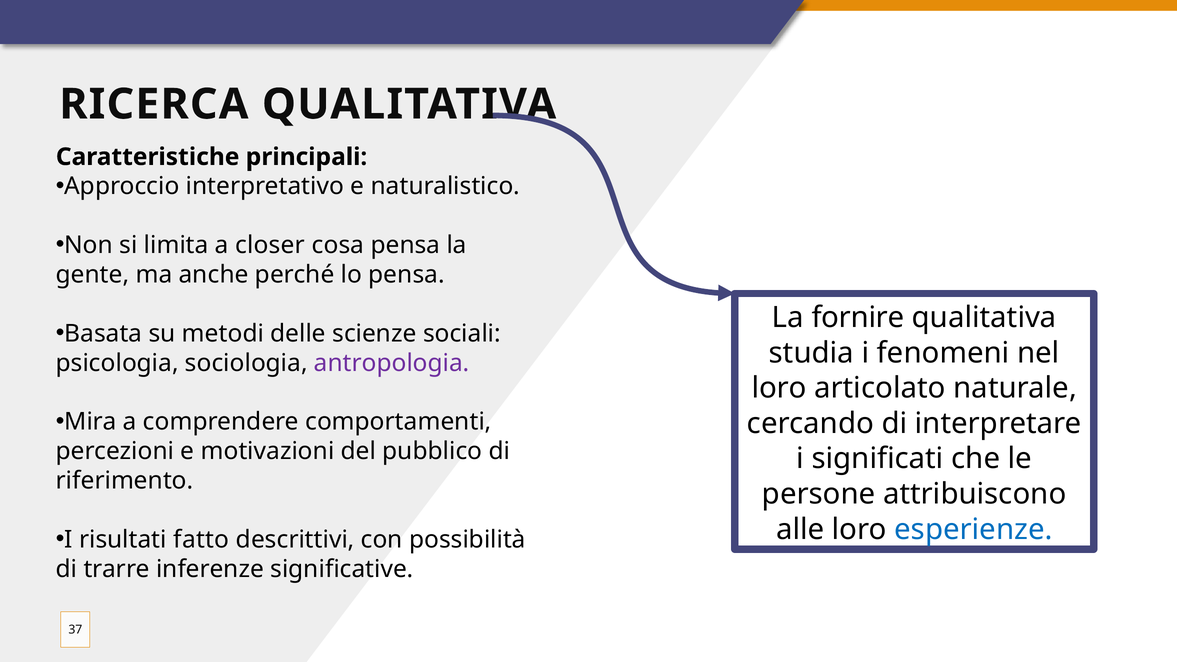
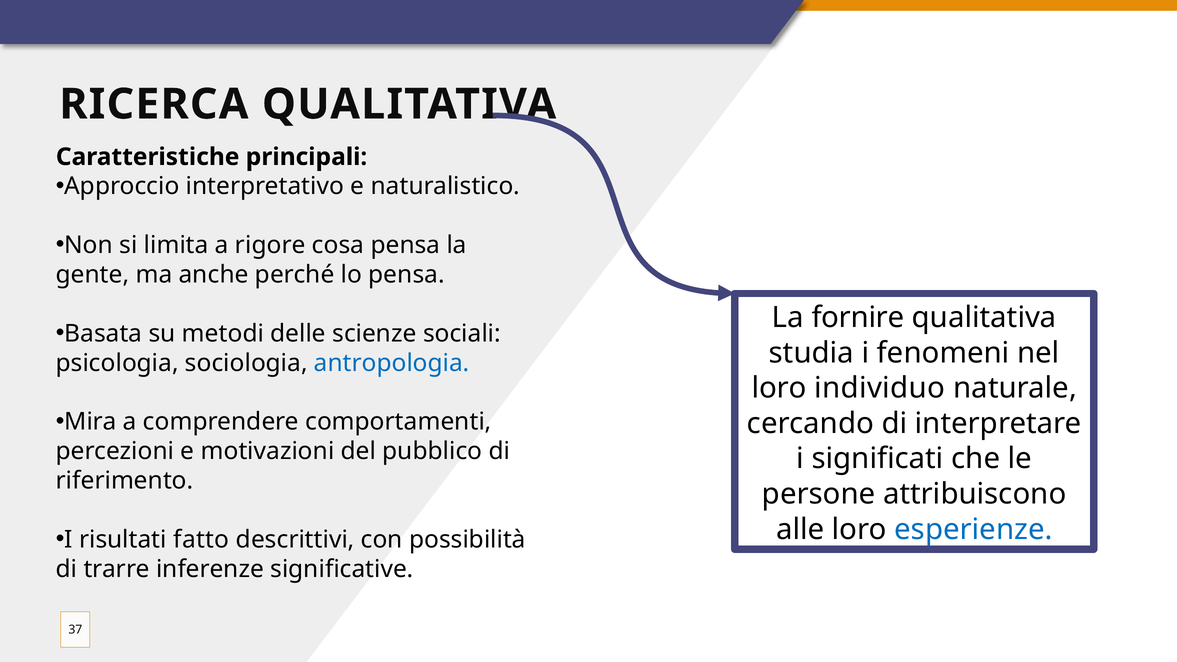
closer: closer -> rigore (270, 245)
antropologia colour: purple -> blue (392, 363)
articolato: articolato -> individuo (880, 388)
